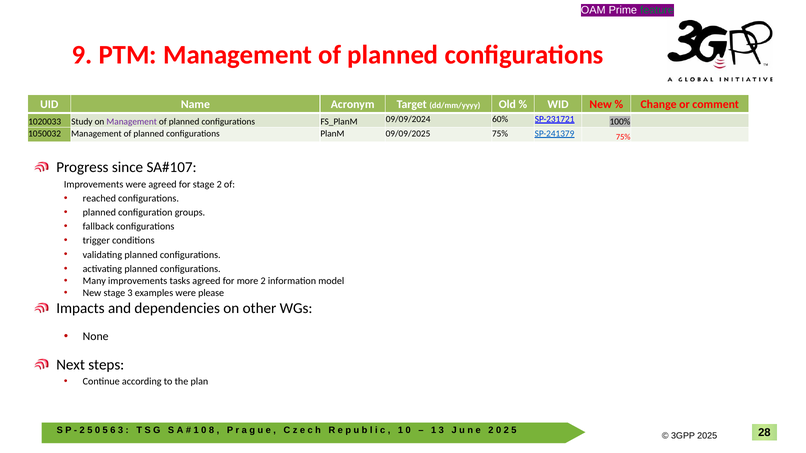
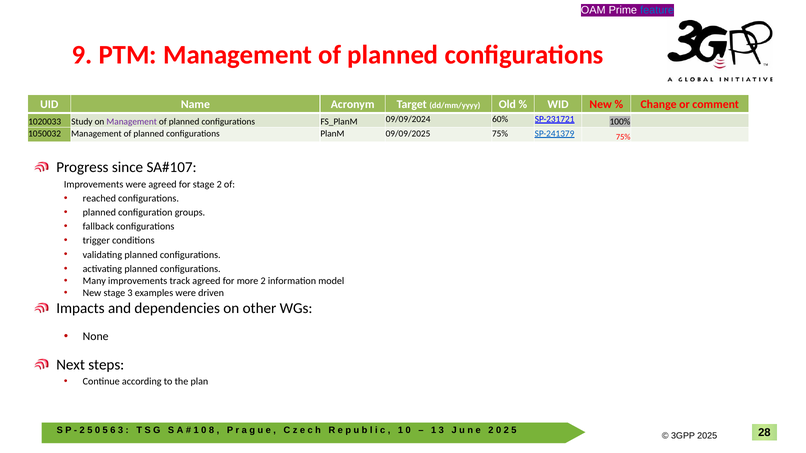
feature colour: green -> blue (657, 10)
tasks: tasks -> track (180, 281)
please: please -> driven (211, 293)
